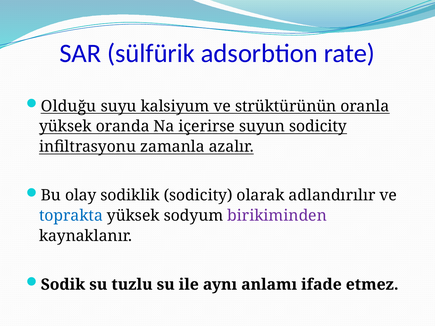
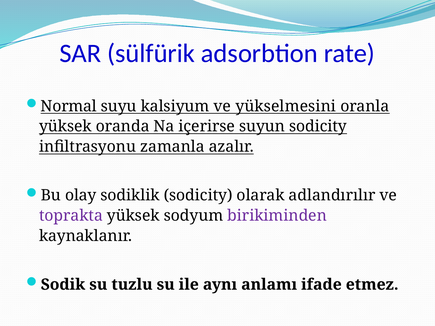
Olduğu: Olduğu -> Normal (69, 106)
strüktürünün: strüktürünün -> yükselmesini (286, 106)
toprakta colour: blue -> purple (71, 216)
